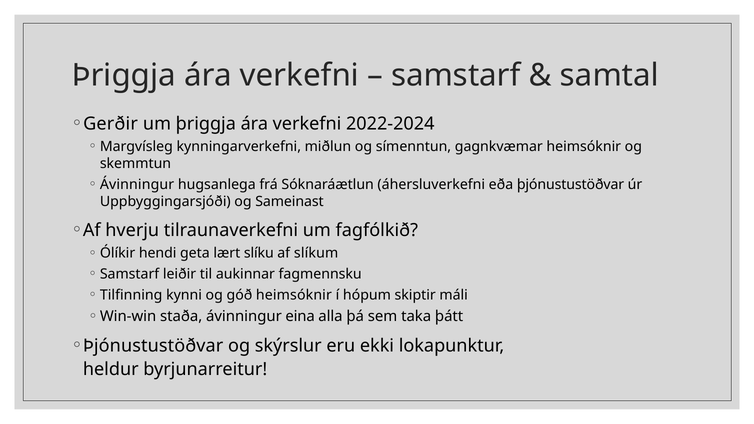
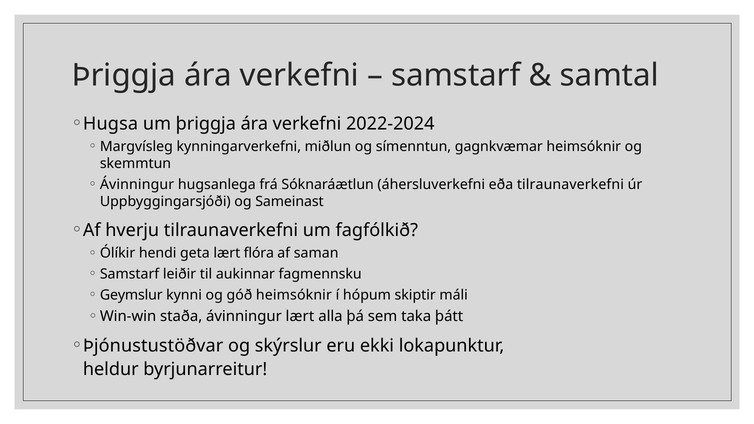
Gerðir: Gerðir -> Hugsa (111, 124)
eða þjónustustöðvar: þjónustustöðvar -> tilraunaverkefni (570, 185)
slíku: slíku -> flóra (259, 253)
slíkum: slíkum -> saman (316, 253)
Tilfinning: Tilfinning -> Geymslur (131, 295)
ávinningur eina: eina -> lært (300, 316)
